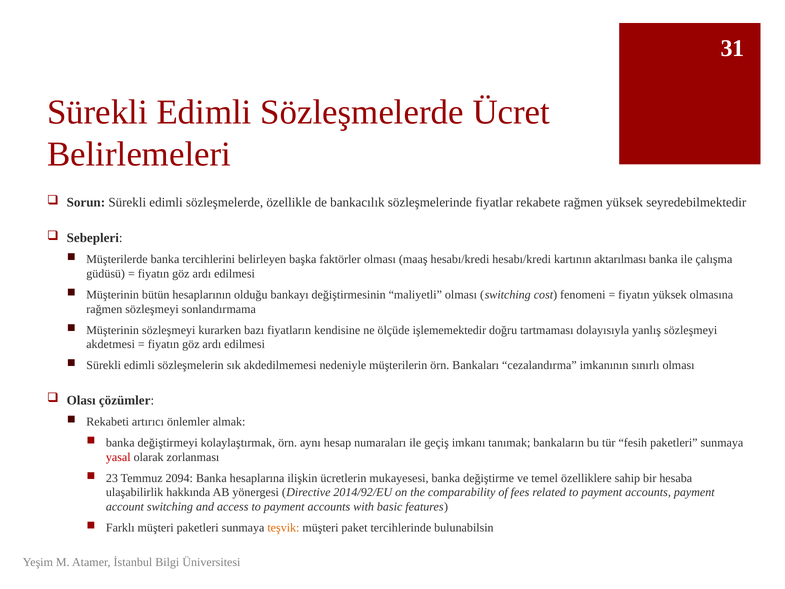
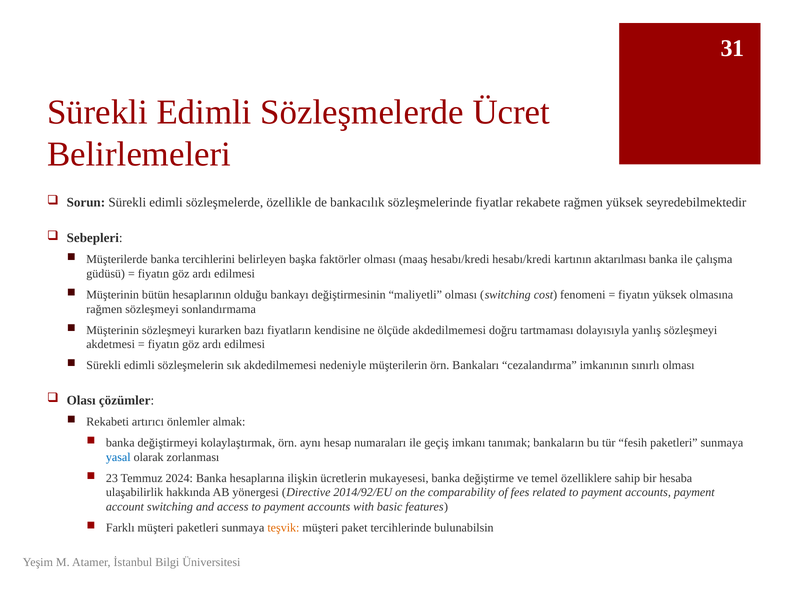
ölçüde işlememektedir: işlememektedir -> akdedilmemesi (449, 330)
yasal colour: red -> blue (118, 457)
2094: 2094 -> 2024 (179, 478)
